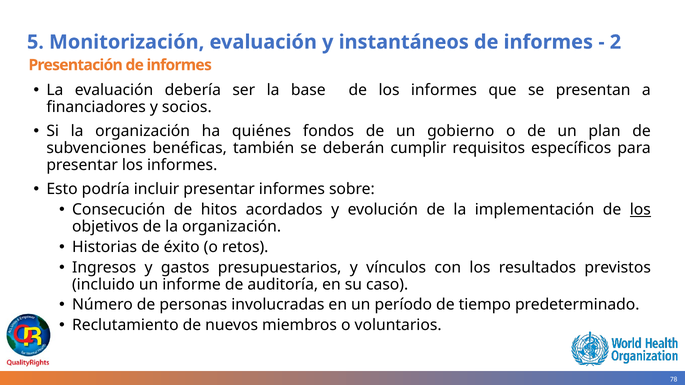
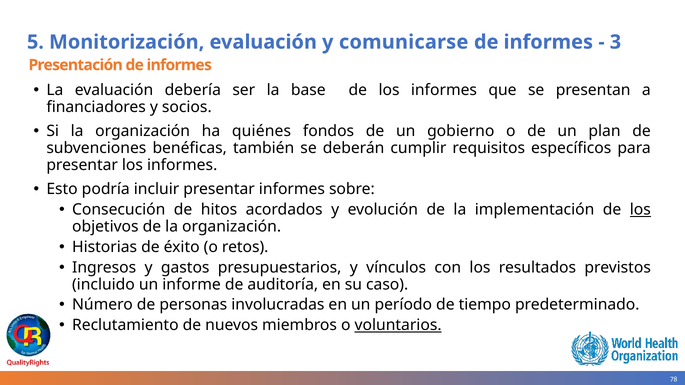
instantáneos: instantáneos -> comunicarse (404, 42)
2: 2 -> 3 (615, 42)
voluntarios underline: none -> present (398, 326)
